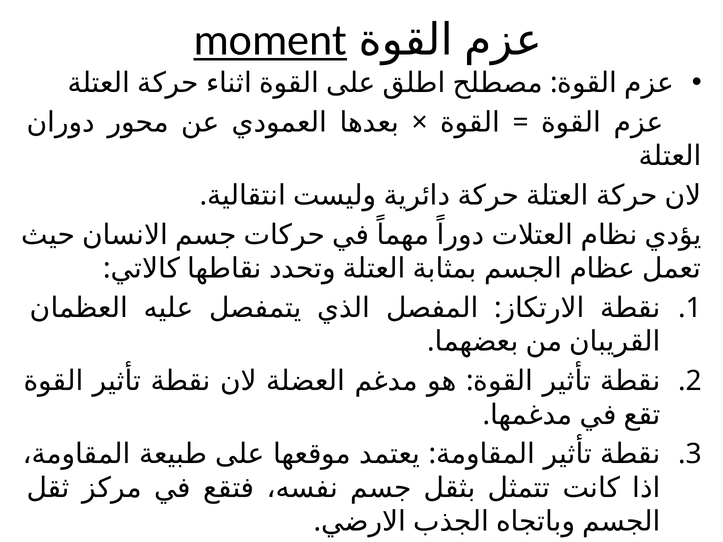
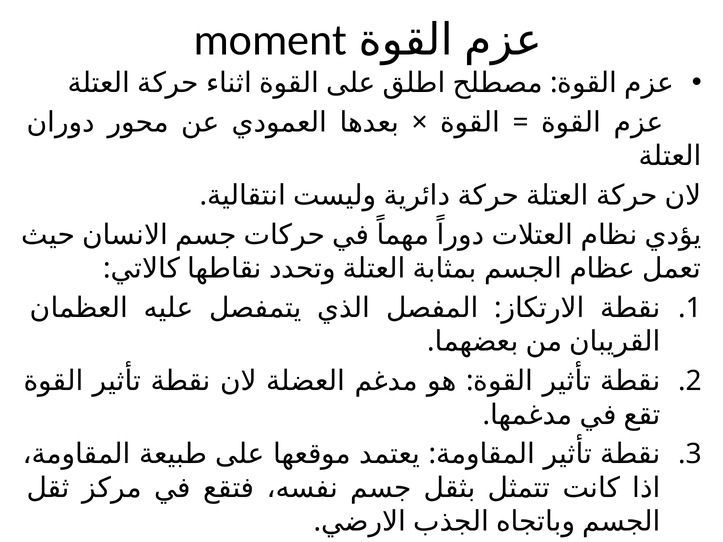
moment underline: present -> none (270, 40)
